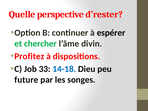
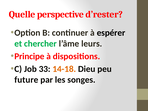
divin: divin -> leurs (92, 44)
Profitez: Profitez -> Principe (29, 56)
14-18 colour: blue -> orange (64, 69)
